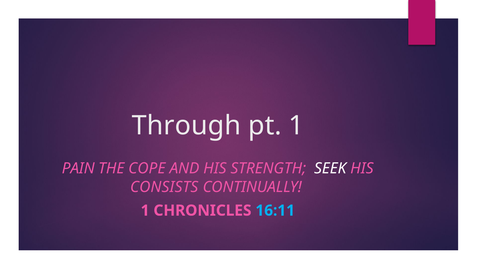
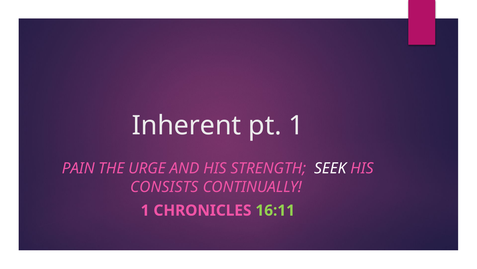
Through: Through -> Inherent (187, 125)
COPE: COPE -> URGE (147, 168)
16:11 colour: light blue -> light green (275, 210)
